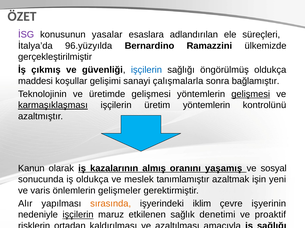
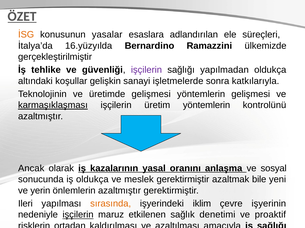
ÖZET underline: none -> present (22, 17)
İSG colour: purple -> orange (26, 35)
96.yüzyılda: 96.yüzyılda -> 16.yüzyılda (89, 46)
çıkmış: çıkmış -> tehlike (46, 70)
işçilerin colour: blue -> purple (146, 70)
öngörülmüş: öngörülmüş -> yapılmadan (224, 70)
maddesi: maddesi -> altındaki (35, 81)
gelişimi: gelişimi -> gelişkin (105, 81)
çalışmalarla: çalışmalarla -> işletmelerde (178, 81)
bağlamıştır: bağlamıştır -> katkılarıyla (256, 81)
gelişmesi underline: present -> none (251, 94)
Kanun: Kanun -> Ancak (31, 169)
almış: almış -> yasal (154, 169)
yaşamış: yaşamış -> anlaşma (224, 169)
meslek tanımlamıştır: tanımlamıştır -> gerektirmiştir (183, 180)
işin: işin -> bile (259, 180)
varis: varis -> yerin (40, 191)
önlemlerin gelişmeler: gelişmeler -> azaltmıştır (120, 191)
Alır: Alır -> Ileri (25, 204)
